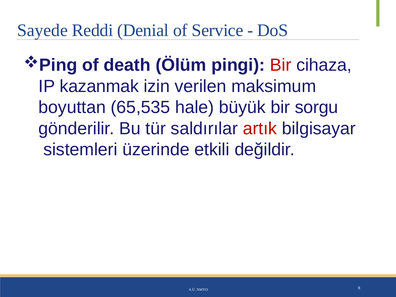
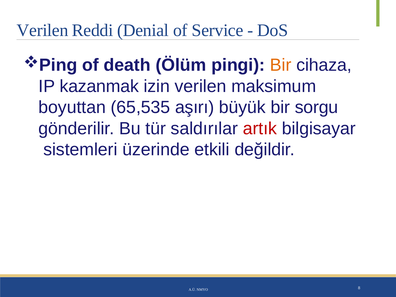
Sayede: Sayede -> Verilen (43, 30)
Bir colour: red -> orange (281, 65)
hale: hale -> aşırı (195, 107)
